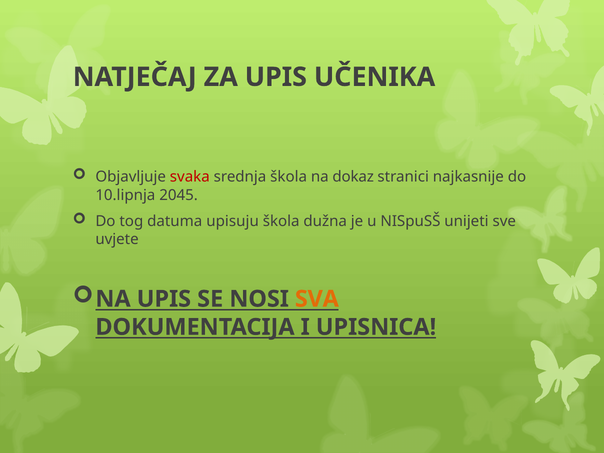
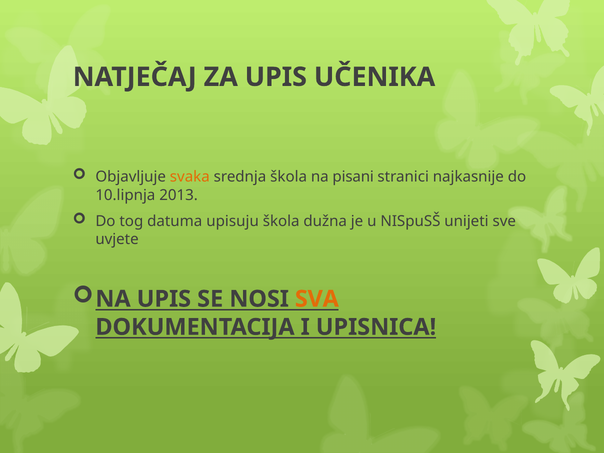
svaka colour: red -> orange (190, 177)
dokaz: dokaz -> pisani (353, 177)
2045: 2045 -> 2013 (179, 195)
